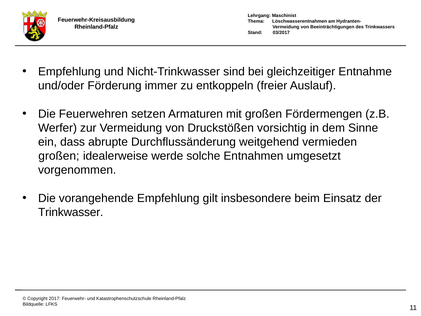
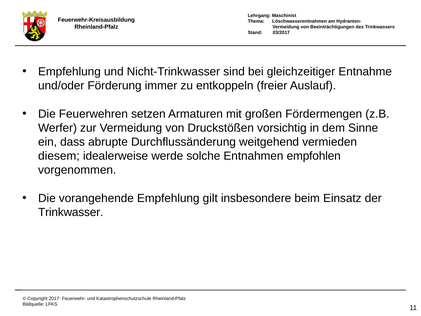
großen: großen -> diesem (59, 156)
umgesetzt: umgesetzt -> empfohlen (314, 156)
